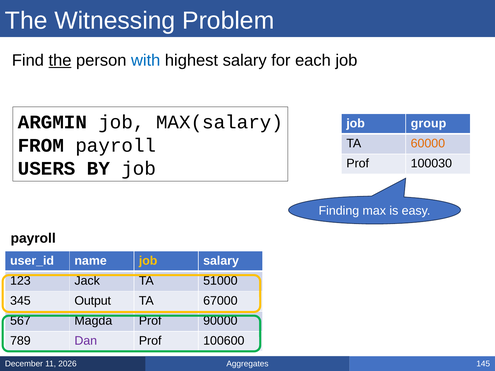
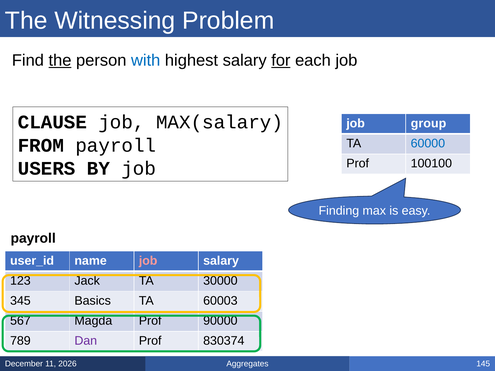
for underline: none -> present (281, 61)
ARGMIN: ARGMIN -> CLAUSE (52, 122)
60000 colour: orange -> blue (428, 144)
100030: 100030 -> 100100 (431, 164)
job colour: yellow -> pink (148, 261)
51000: 51000 -> 30000 (220, 281)
Output: Output -> Basics (93, 301)
67000: 67000 -> 60003 (220, 301)
100600: 100600 -> 830374 (224, 341)
